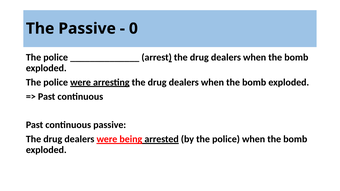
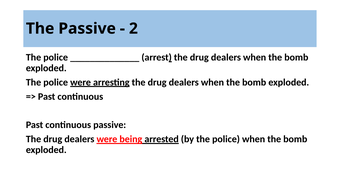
0: 0 -> 2 (133, 29)
